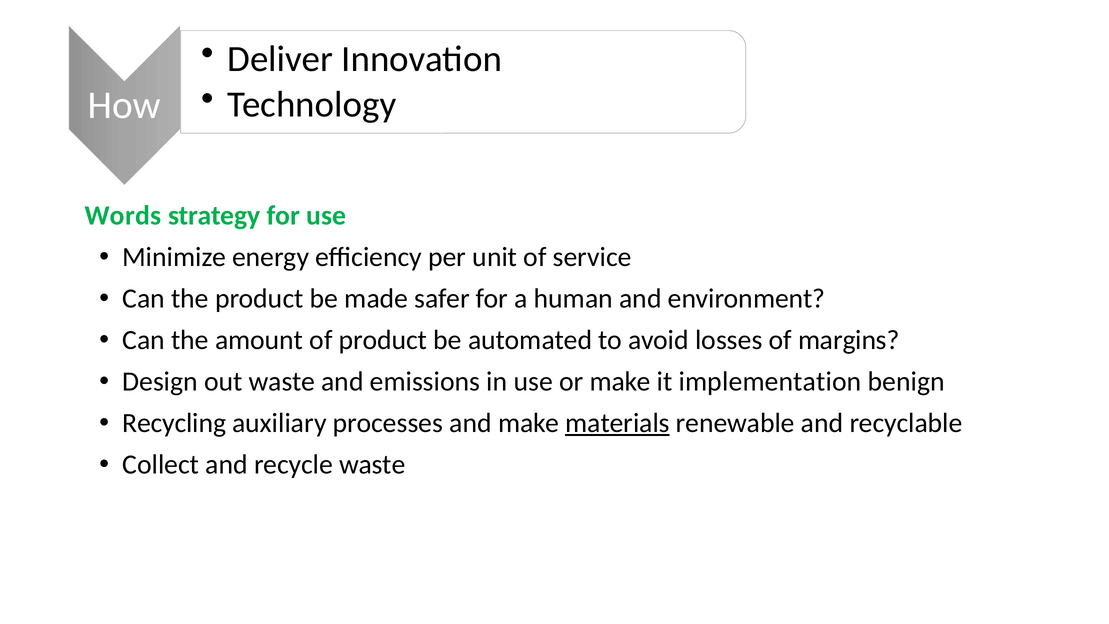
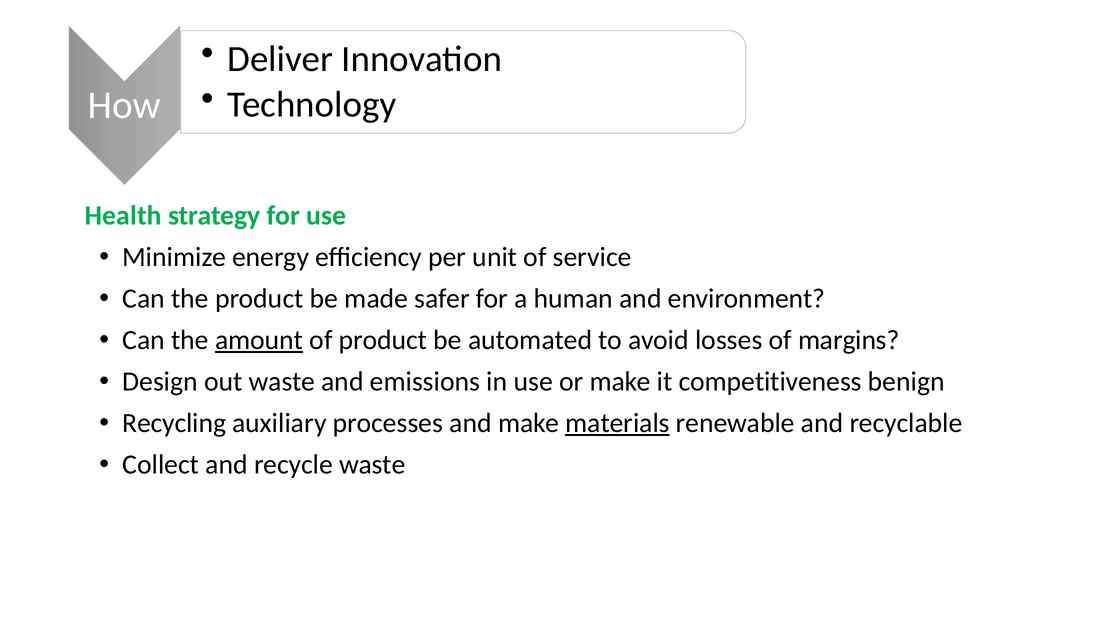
Words: Words -> Health (123, 215)
amount underline: none -> present (259, 340)
implementation: implementation -> competitiveness (770, 381)
